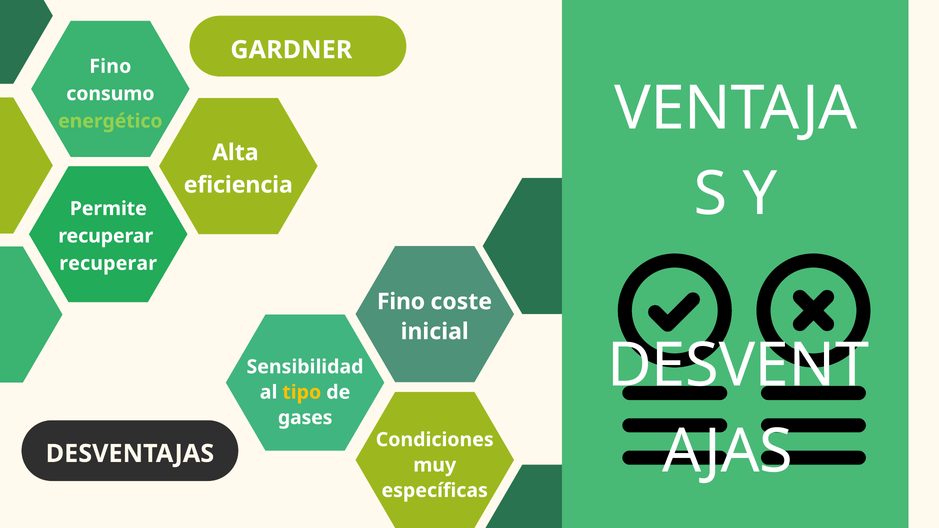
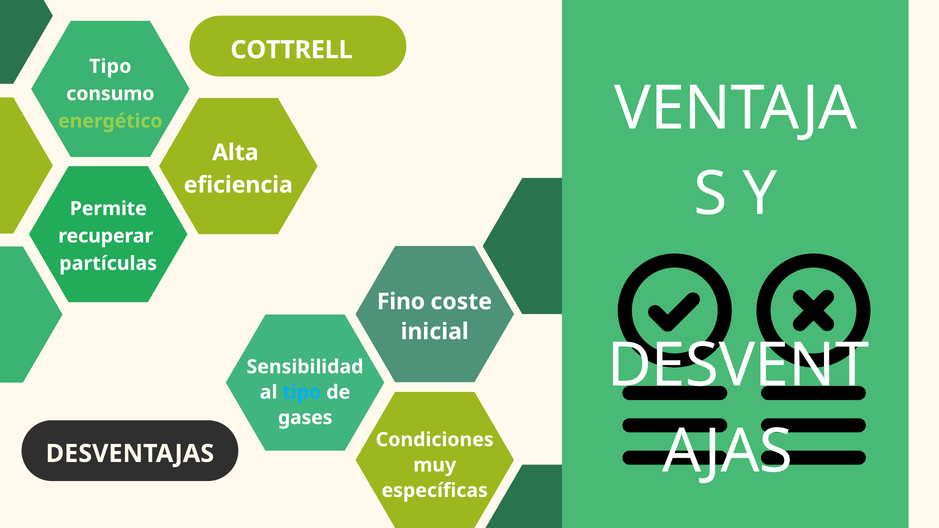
GARDNER: GARDNER -> COTTRELL (291, 50)
Fino: Fino -> Tipo (110, 66)
recuperar: recuperar -> partículas (108, 264)
tipo colour: yellow -> light blue (302, 392)
